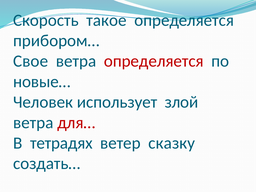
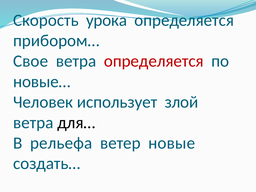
такое: такое -> урока (107, 20)
для… colour: red -> black (76, 123)
тетрадях: тетрадях -> рельефа (61, 143)
сказку: сказку -> новые (172, 143)
